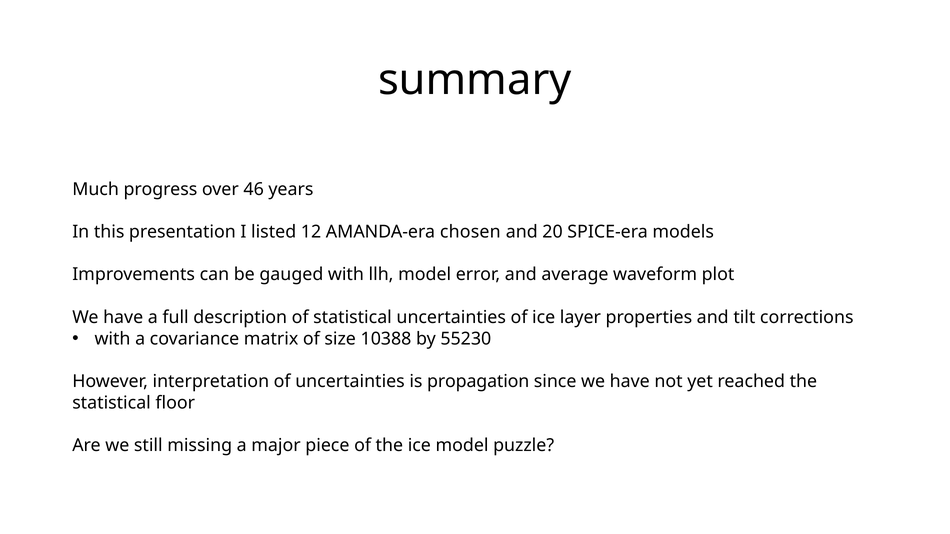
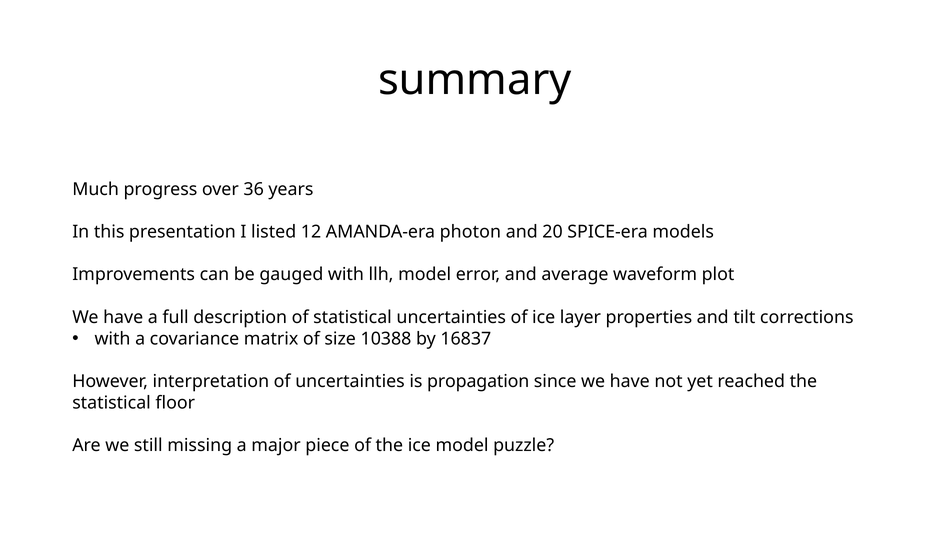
46: 46 -> 36 (254, 189)
chosen: chosen -> photon (470, 232)
55230: 55230 -> 16837 (466, 339)
